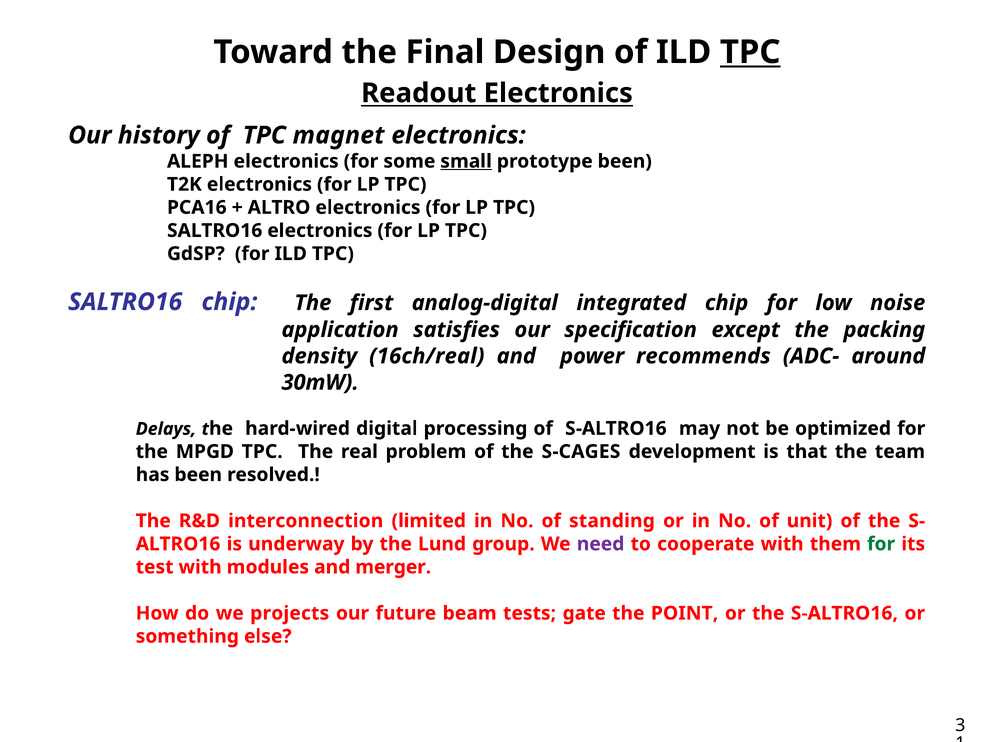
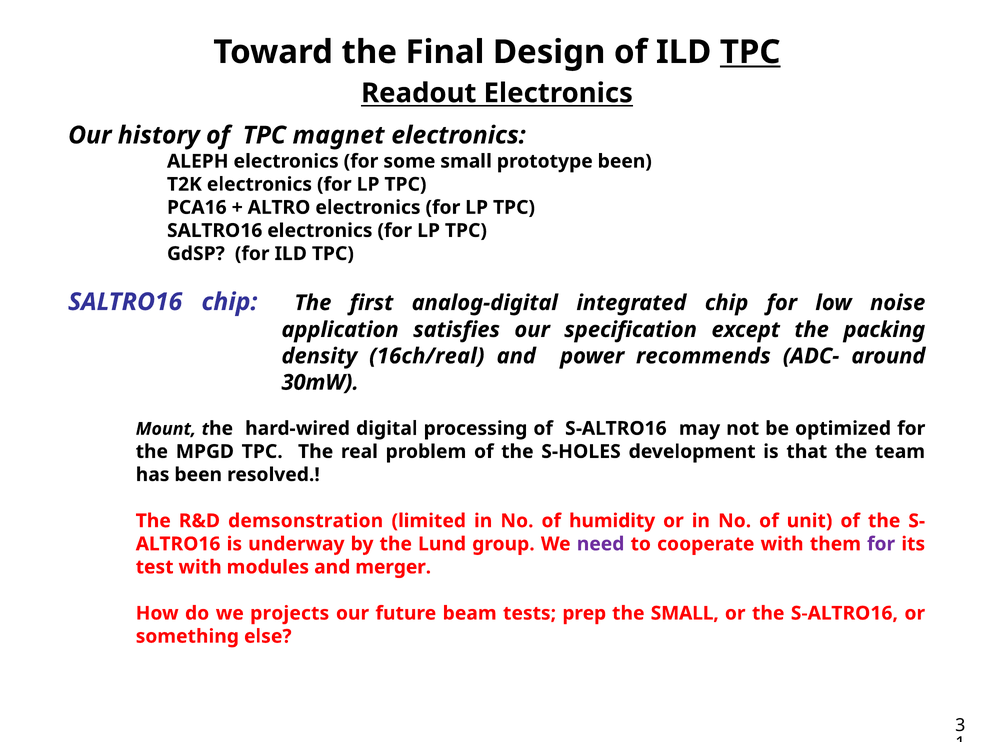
small underline: present -> none (466, 161)
Delays: Delays -> Mount (166, 429)
S-CAGES: S-CAGES -> S-HOLES (581, 451)
interconnection: interconnection -> demsonstration (306, 521)
standing: standing -> humidity (612, 521)
for colour: green -> purple (881, 544)
gate: gate -> prep (584, 613)
the POINT: POINT -> SMALL (685, 613)
